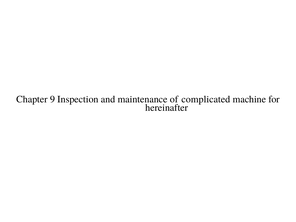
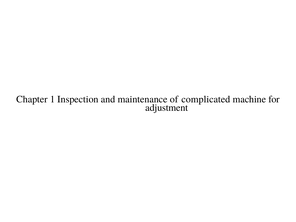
9: 9 -> 1 (52, 99)
hereinafter: hereinafter -> adjustment (167, 108)
